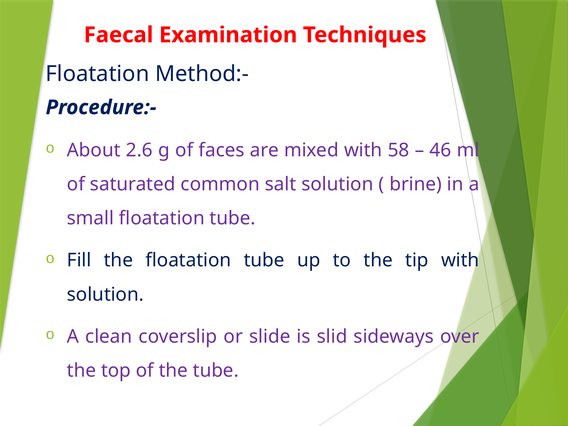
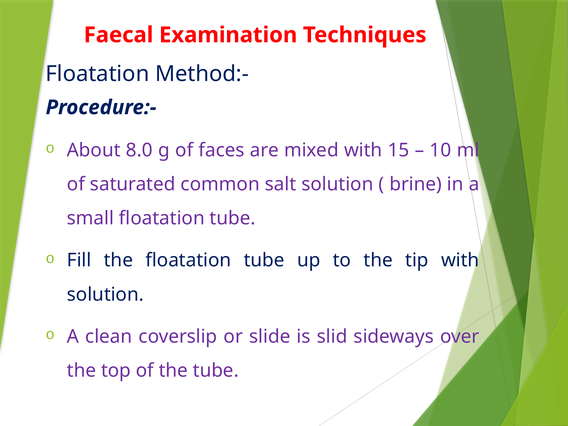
2.6: 2.6 -> 8.0 (139, 150)
58: 58 -> 15 (399, 150)
46: 46 -> 10 (440, 150)
